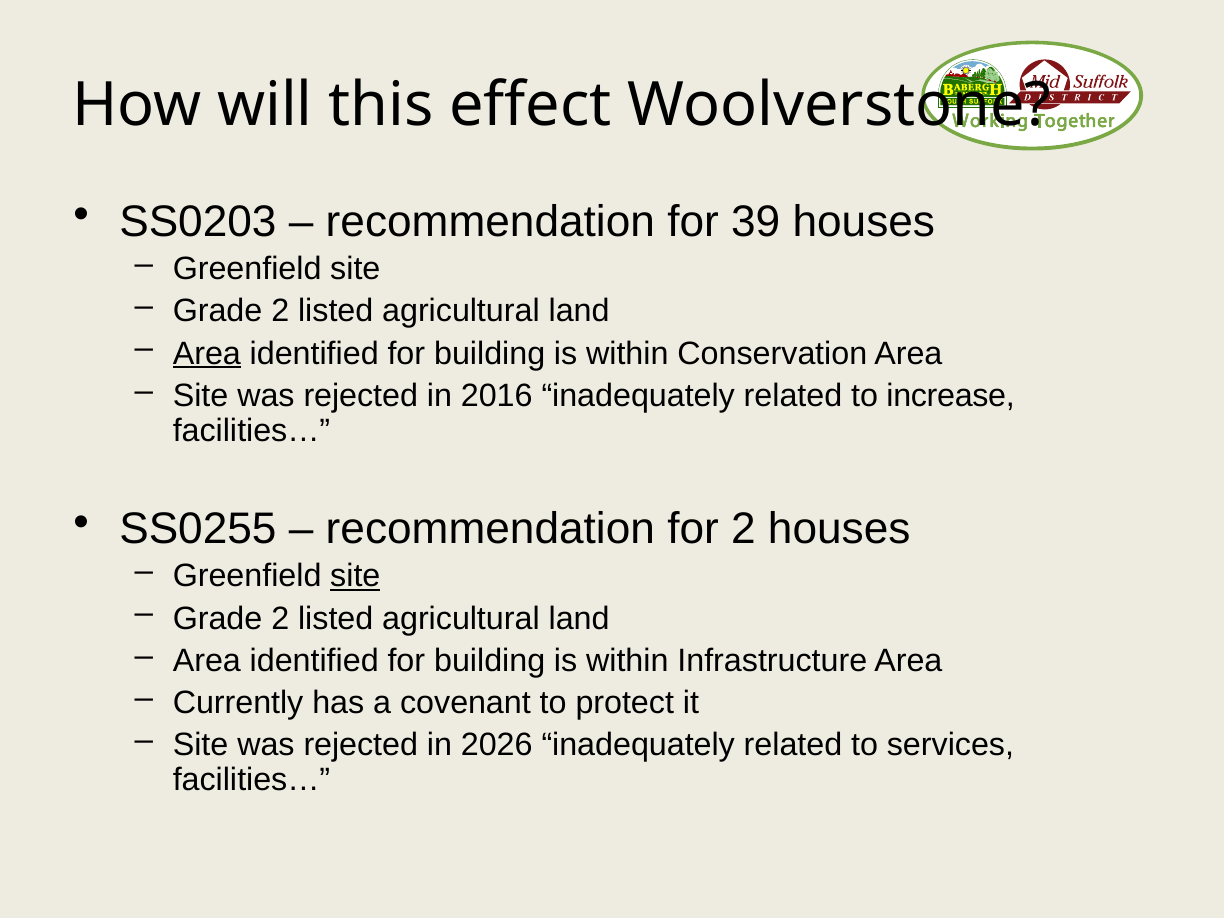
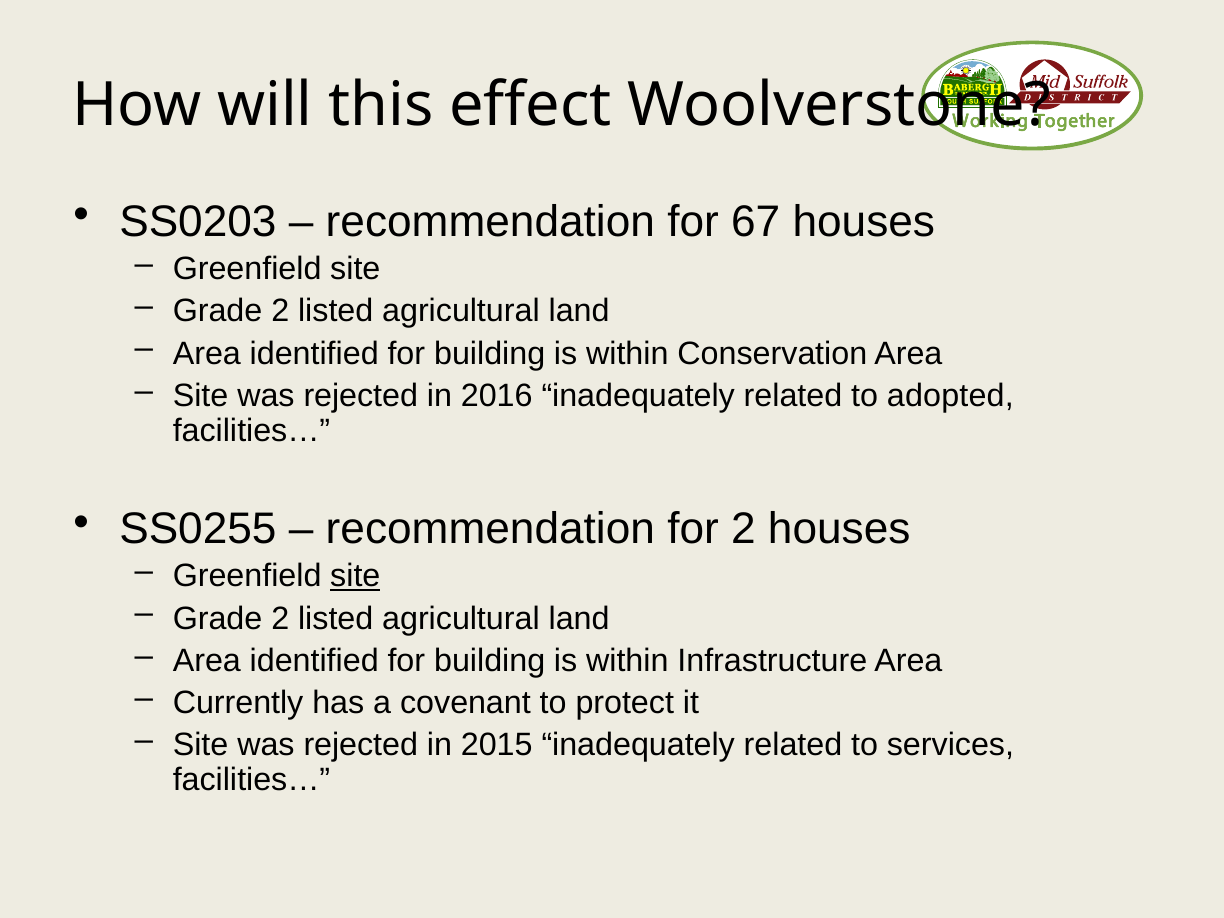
39: 39 -> 67 (756, 222)
Area underline: present -> none (207, 353)
increase: increase -> adopted (950, 396)
2026: 2026 -> 2015 (497, 745)
